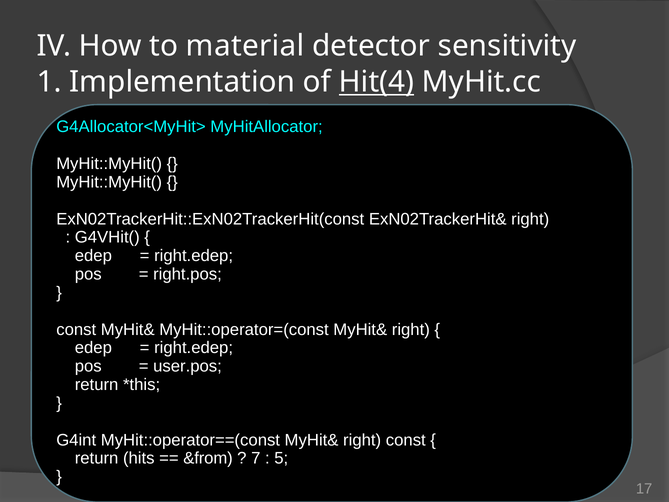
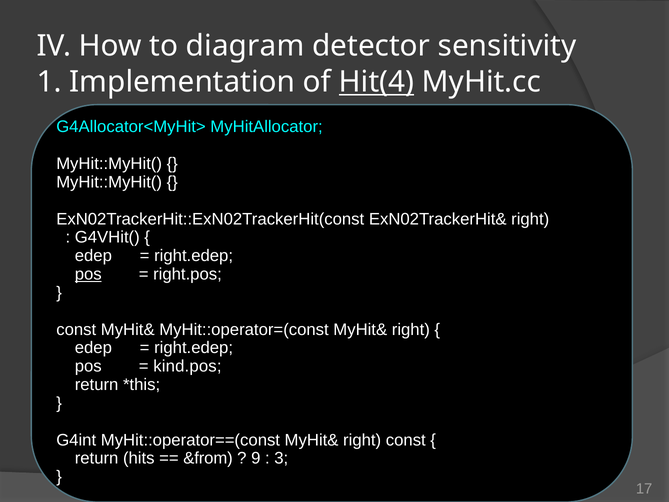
material: material -> diagram (245, 46)
pos underline: none -> present (88, 274)
user.pos: user.pos -> kind.pos (187, 366)
7: 7 -> 9 (256, 458)
5: 5 -> 3 (281, 458)
